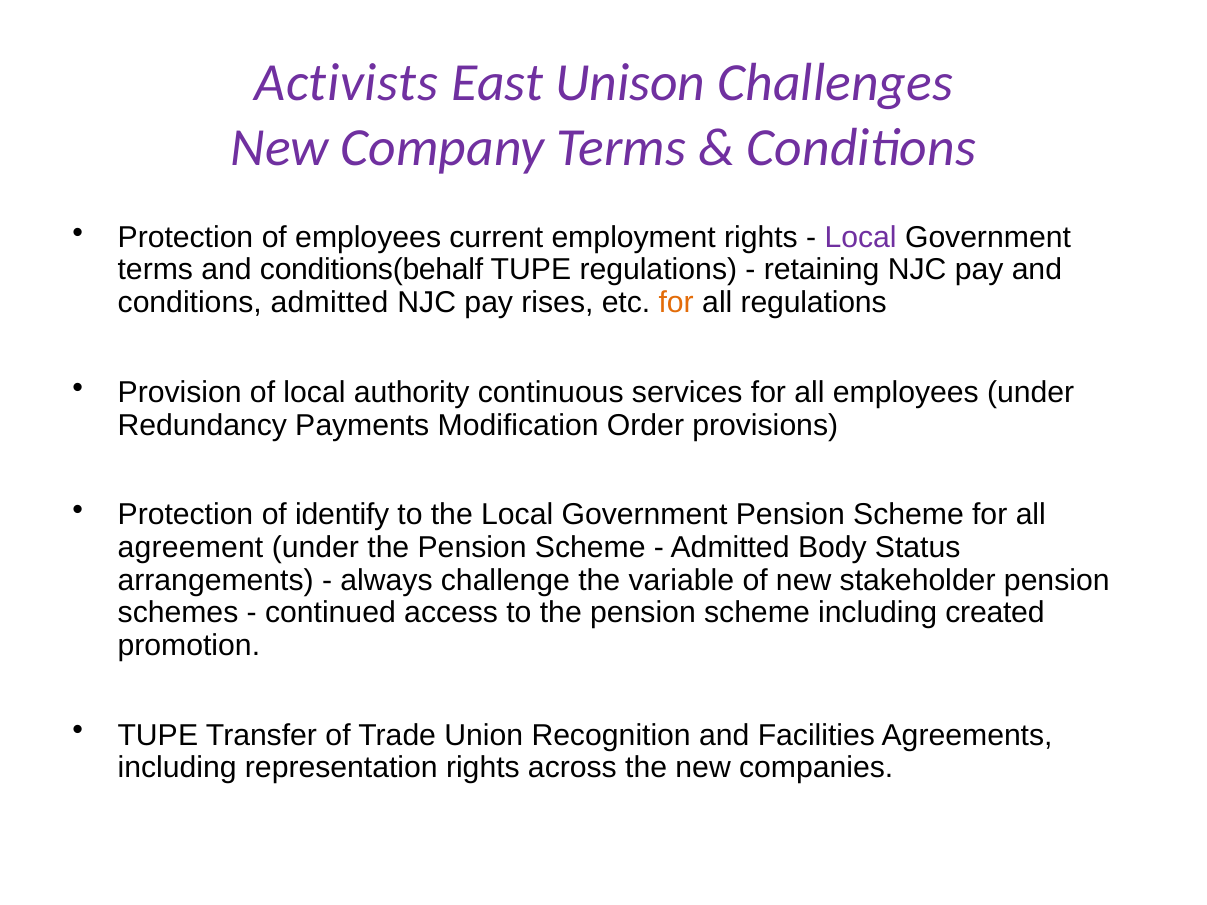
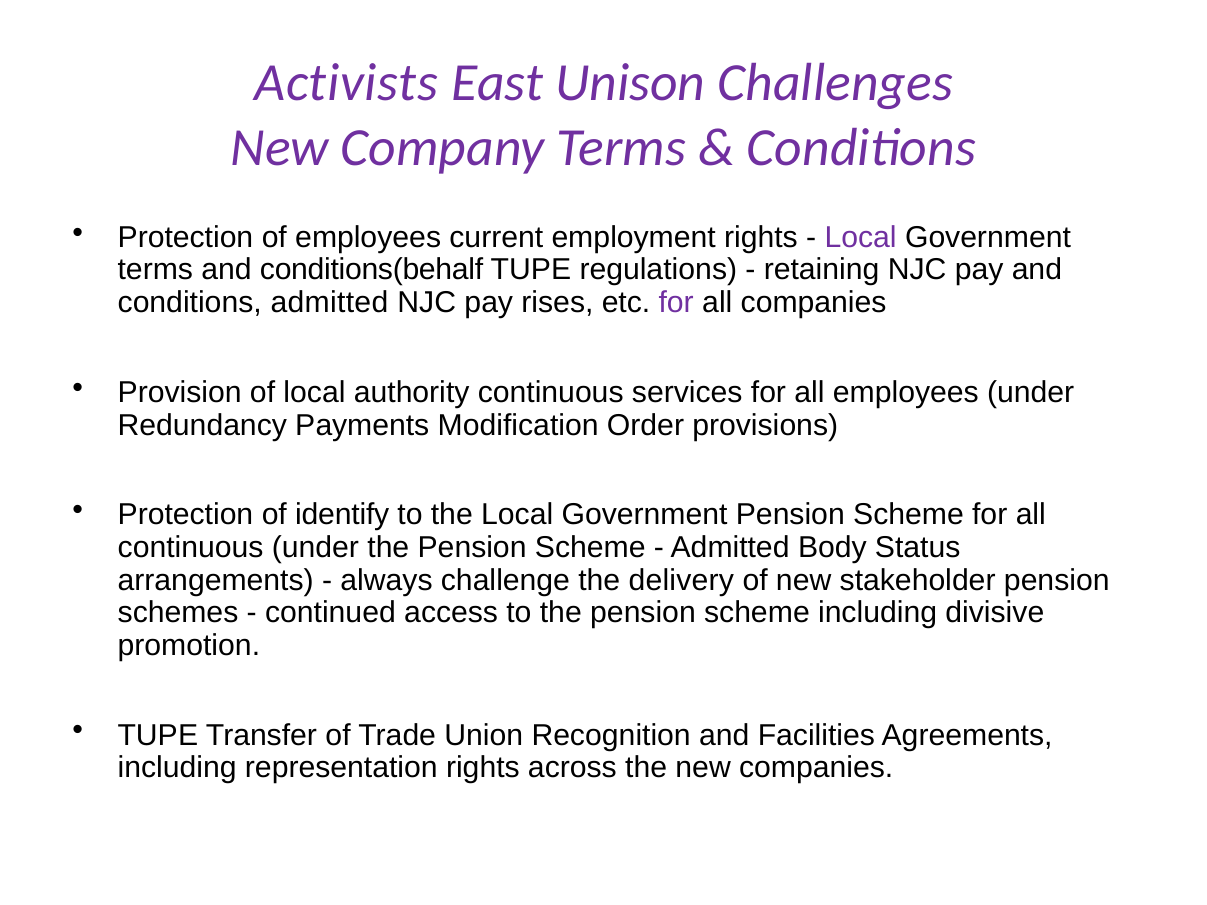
for colour: orange -> purple (676, 303)
all regulations: regulations -> companies (814, 303)
agreement: agreement -> continuous (191, 548)
variable: variable -> delivery (681, 580)
created: created -> divisive (995, 613)
